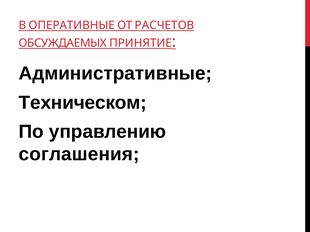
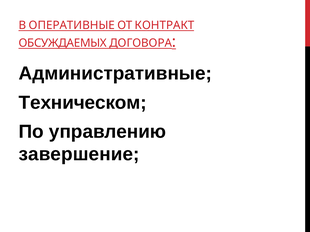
РАСЧЕТОВ: РАСЧЕТОВ -> КОНТРАКТ (165, 25)
ПРИНЯТИЕ: ПРИНЯТИЕ -> ДОГОВОРА (141, 43)
соглашения: соглашения -> завершение (79, 155)
